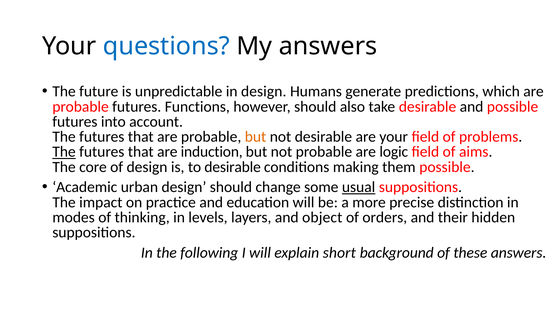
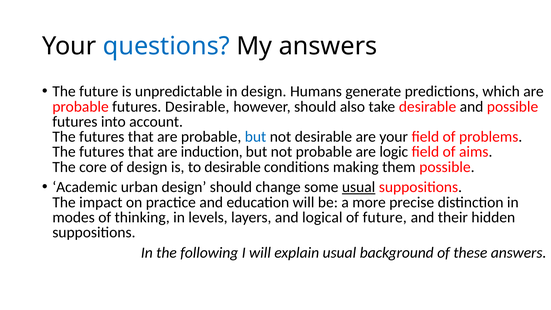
futures Functions: Functions -> Desirable (197, 107)
but colour: orange -> blue (256, 137)
The underline: present -> none (64, 152)
object: object -> logical (322, 217)
of orders: orders -> future (385, 217)
explain short: short -> usual (339, 253)
